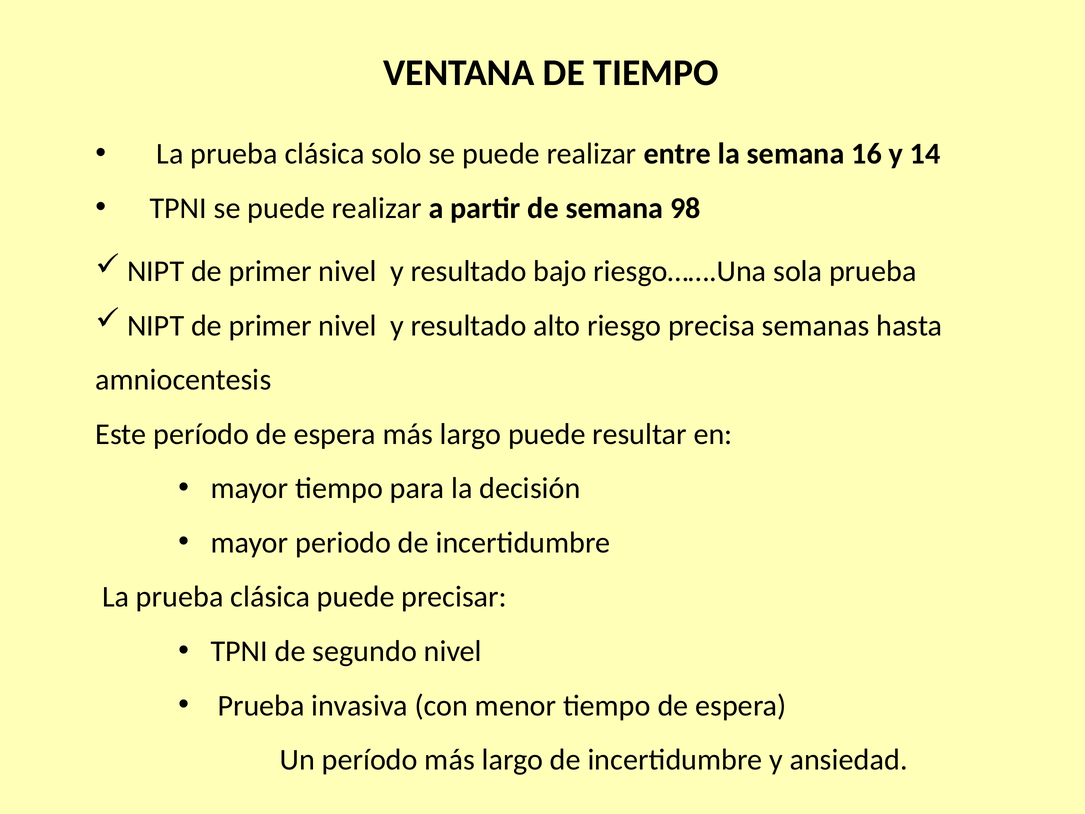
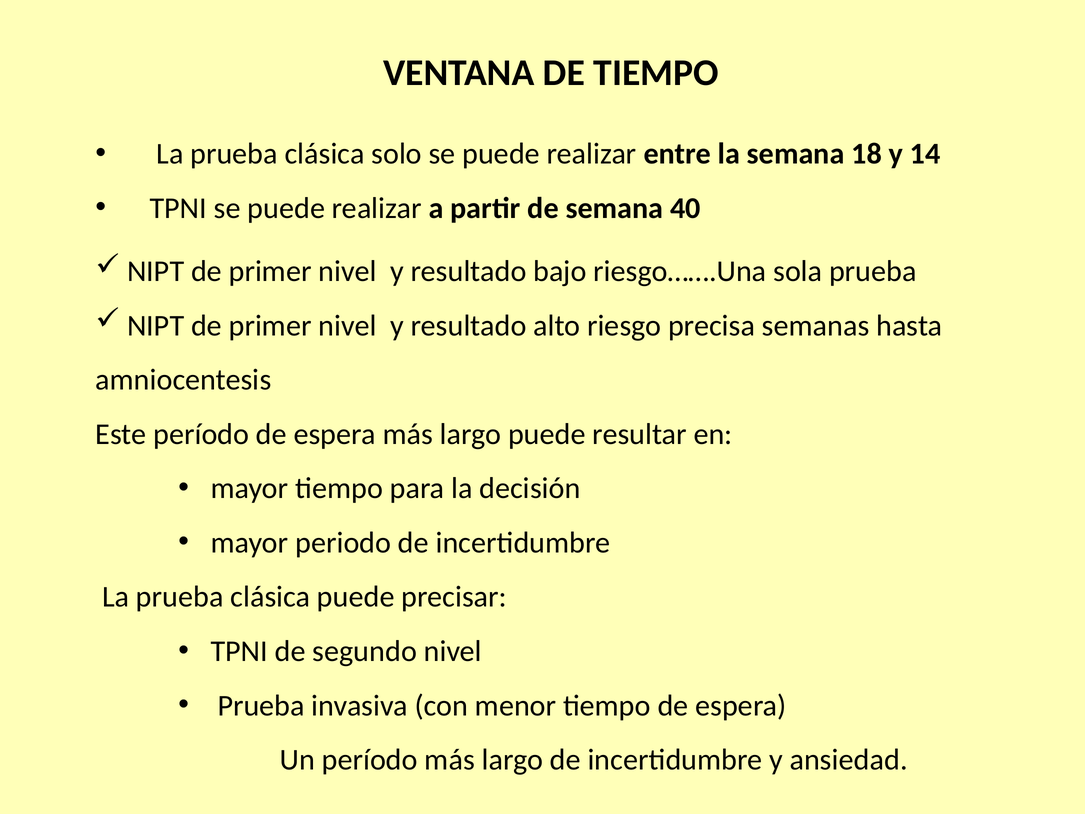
16: 16 -> 18 (867, 154)
98: 98 -> 40 (685, 208)
